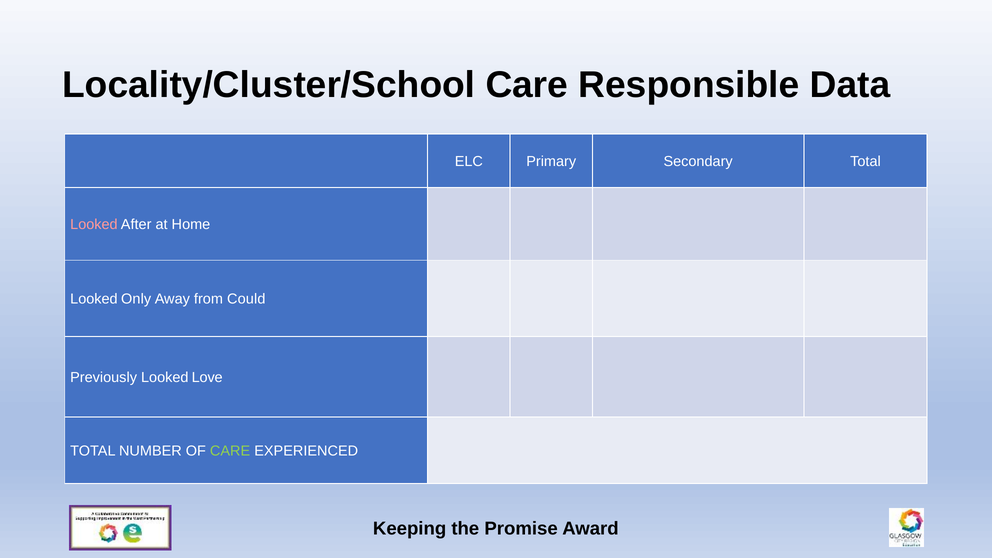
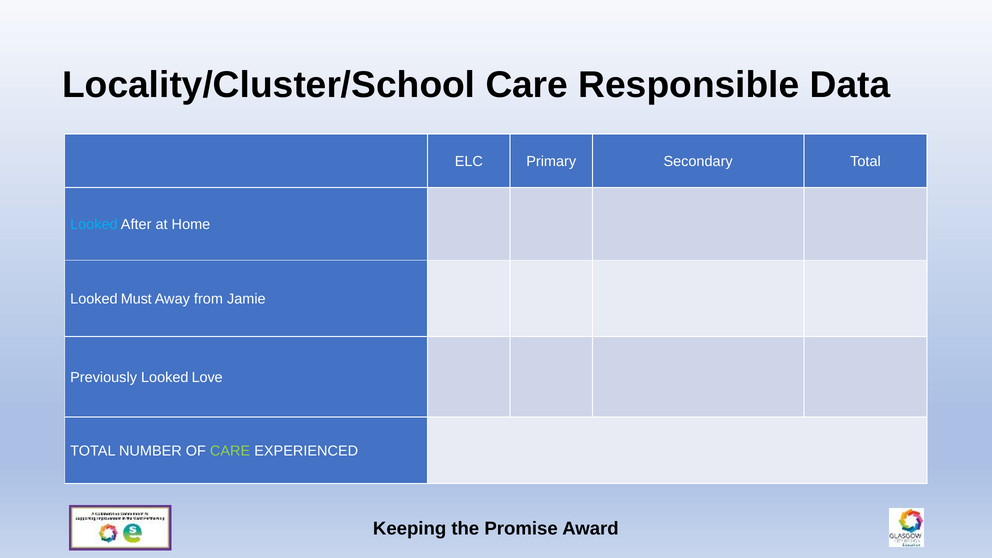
Looked colour: pink -> light blue (94, 224)
Only: Only -> Must (136, 299)
Could: Could -> Jamie (246, 299)
